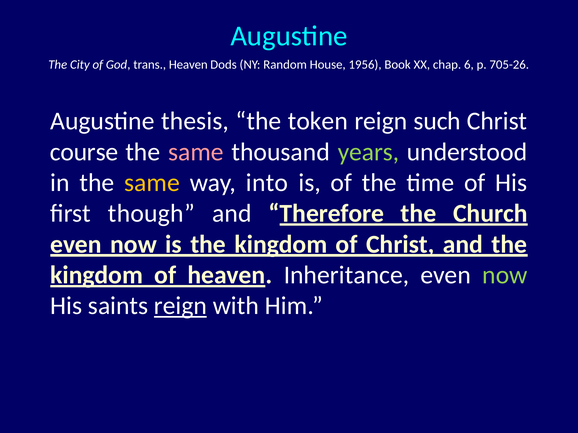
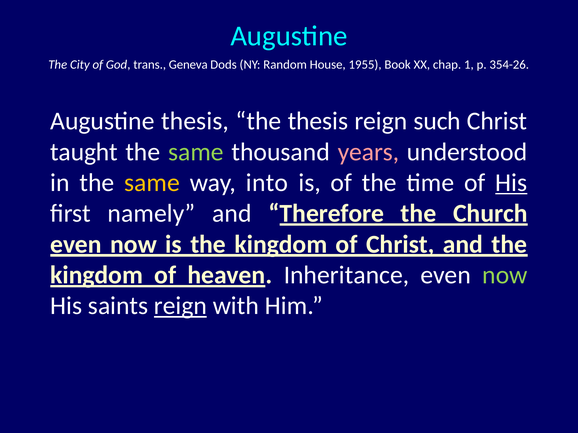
trans Heaven: Heaven -> Geneva (188, 65)
1956: 1956 -> 1955 (365, 65)
6: 6 -> 1 (469, 65)
705-26: 705-26 -> 354-26 (509, 65)
the token: token -> thesis (318, 121)
course: course -> taught (84, 152)
same colour: pink -> light green (196, 152)
years colour: light green -> pink (368, 152)
His underline: none -> present (511, 183)
though: though -> namely (151, 214)
